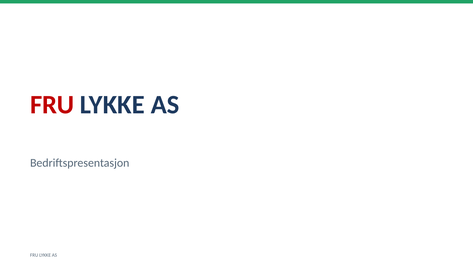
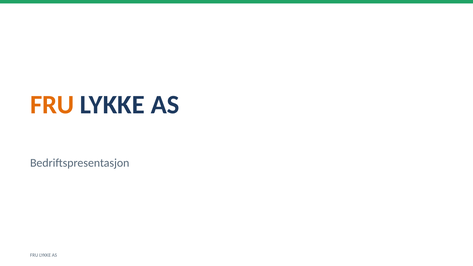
FRU colour: red -> orange (52, 105)
